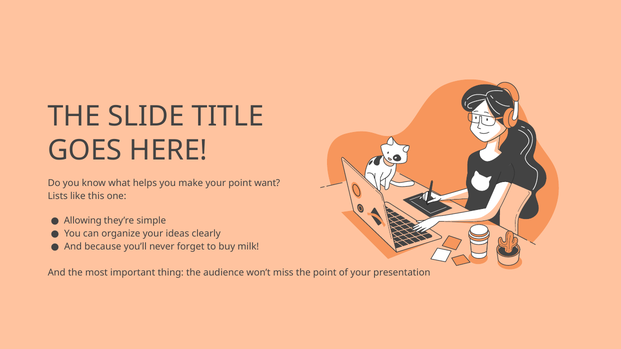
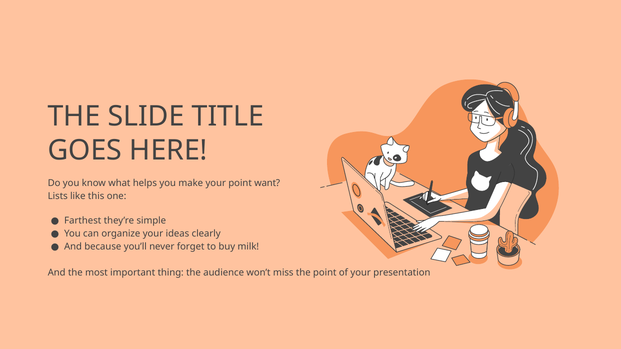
Allowing: Allowing -> Farthest (83, 221)
